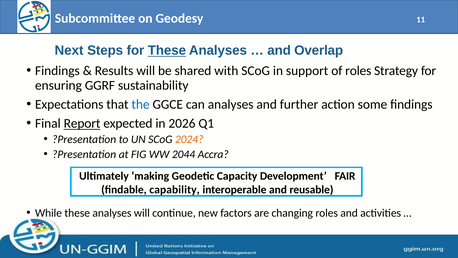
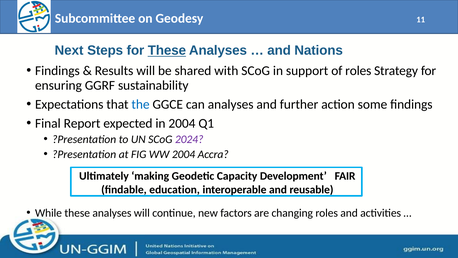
Overlap: Overlap -> Nations (319, 51)
Report underline: present -> none (82, 123)
in 2026: 2026 -> 2004 (182, 123)
2024 colour: orange -> purple (189, 139)
WW 2044: 2044 -> 2004 (184, 154)
capability: capability -> education (175, 189)
